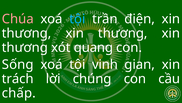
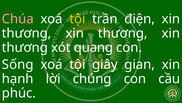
tội colour: light blue -> yellow (77, 19)
vinh: vinh -> giây (105, 64)
trách: trách -> hạnh (18, 78)
chấp: chấp -> phúc (19, 93)
